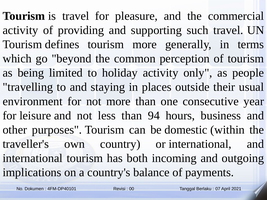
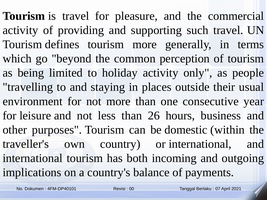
94: 94 -> 26 (154, 116)
